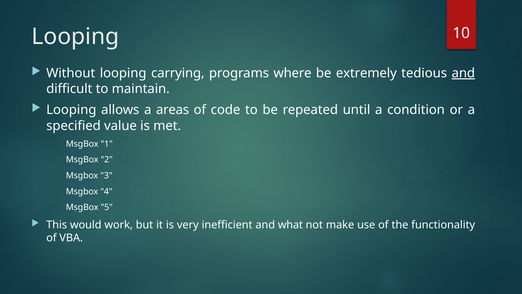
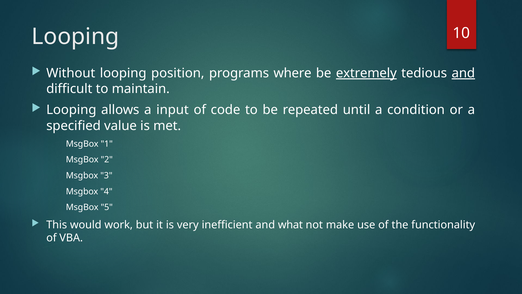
carrying: carrying -> position (178, 73)
extremely underline: none -> present (366, 73)
areas: areas -> input (172, 110)
